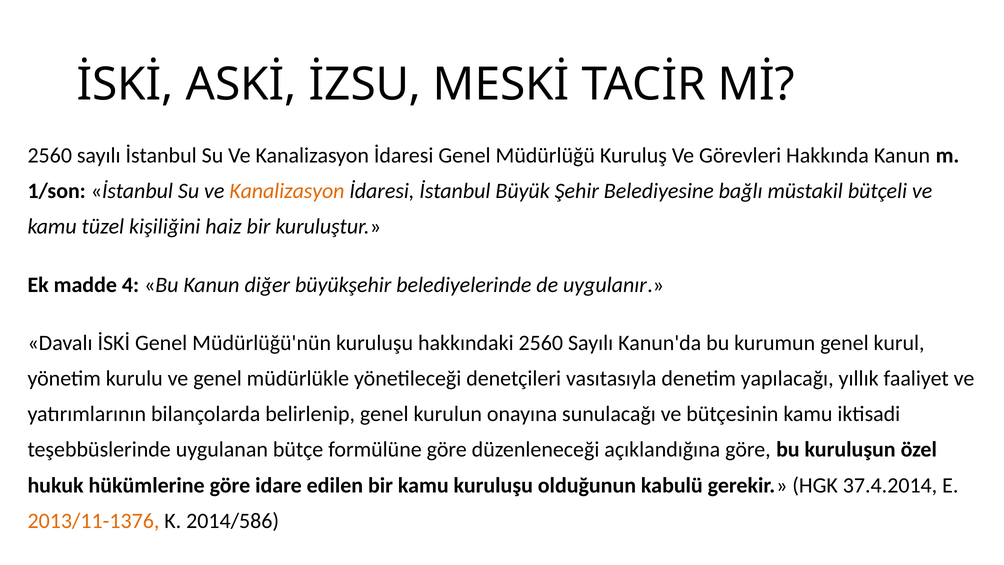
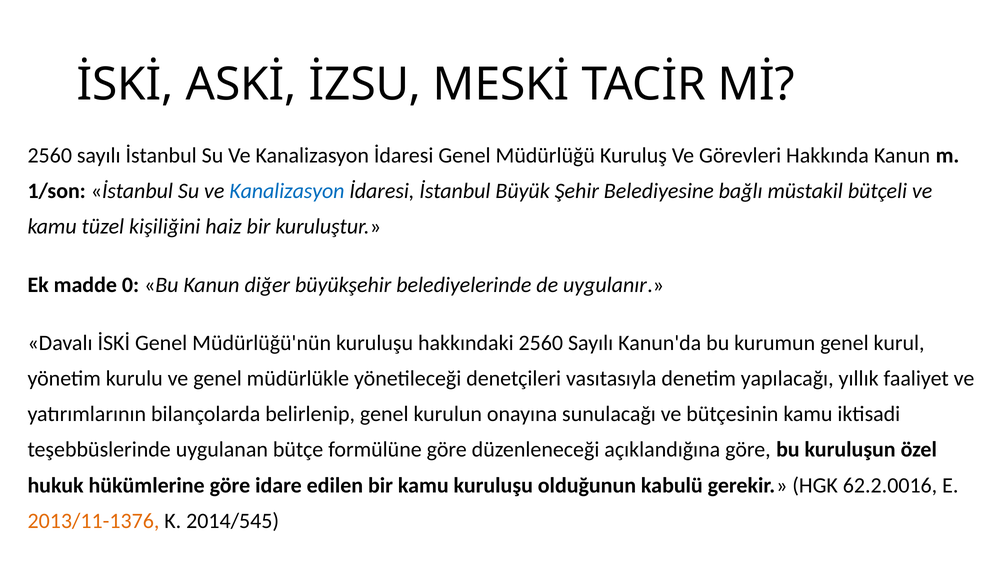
Kanalizasyon colour: orange -> blue (287, 191)
4: 4 -> 0 (131, 285)
37.4.2014: 37.4.2014 -> 62.2.0016 (890, 485)
2014/586: 2014/586 -> 2014/545 (233, 521)
